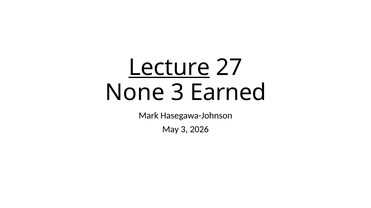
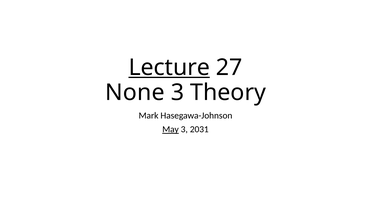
Earned: Earned -> Theory (228, 93)
May underline: none -> present (171, 130)
2026: 2026 -> 2031 (199, 130)
